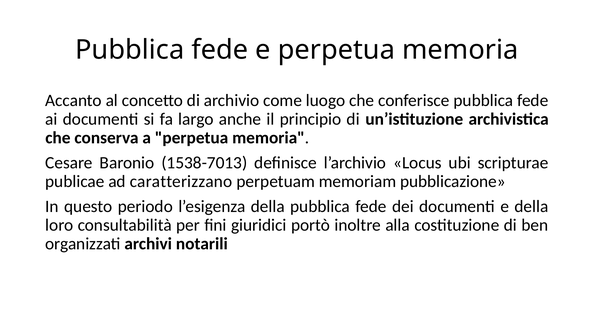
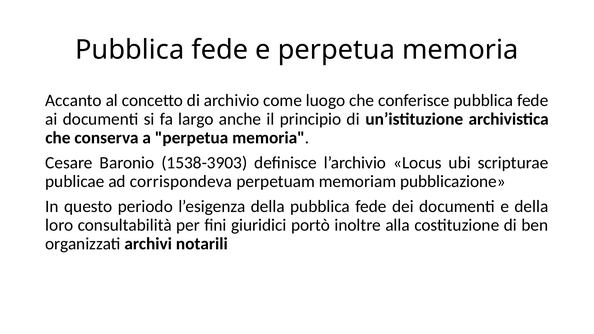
1538-7013: 1538-7013 -> 1538-3903 (204, 163)
caratterizzano: caratterizzano -> corrispondeva (181, 181)
